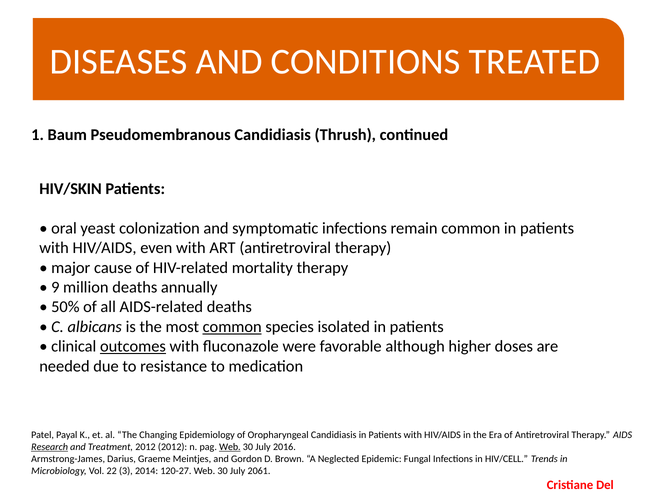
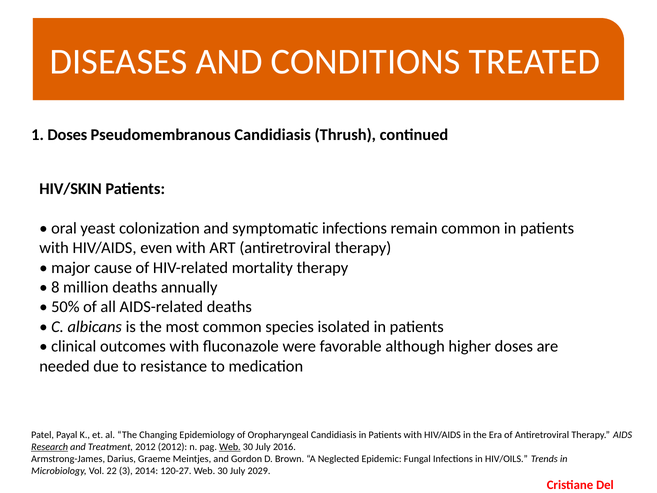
1 Baum: Baum -> Doses (67, 135)
9: 9 -> 8 (55, 287)
common underline: present -> none (232, 327)
outcomes underline: present -> none (133, 346)
HIV/CELL: HIV/CELL -> HIV/OILS (506, 459)
2061: 2061 -> 2029 (259, 471)
